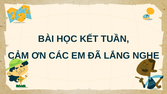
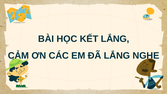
KẾT TUẦN: TUẦN -> LẮNG (115, 39)
